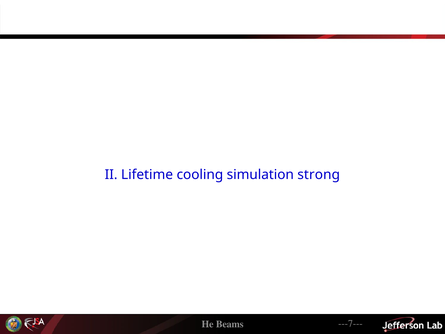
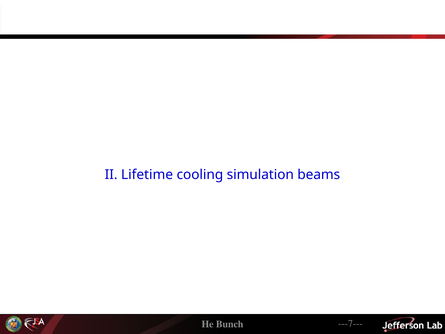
strong: strong -> beams (319, 174)
Beams: Beams -> Bunch (230, 324)
